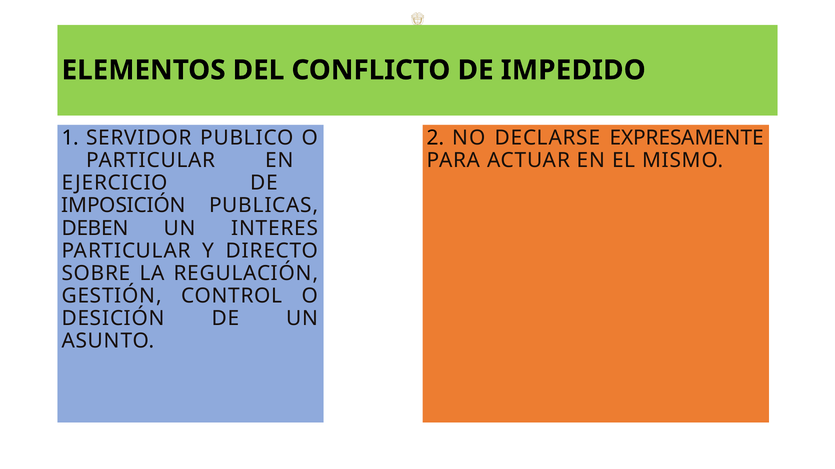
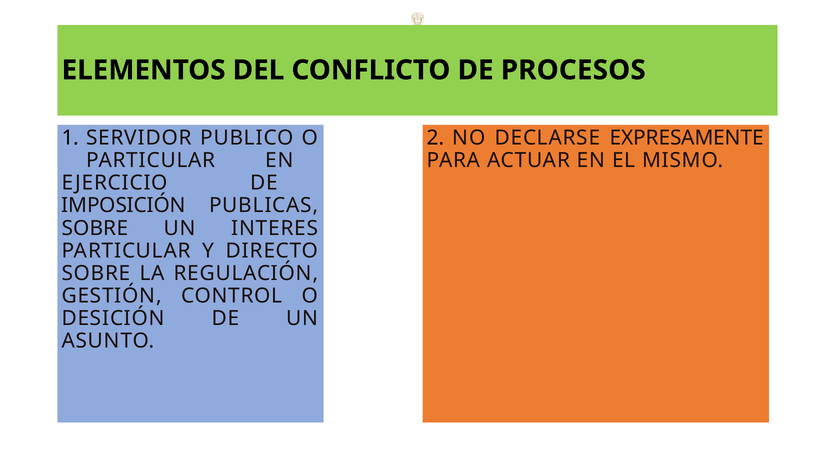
IMPEDIDO: IMPEDIDO -> PROCESOS (573, 70)
DEBEN: DEBEN -> SOBRE (95, 228)
